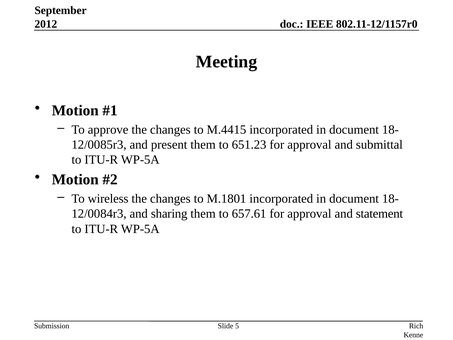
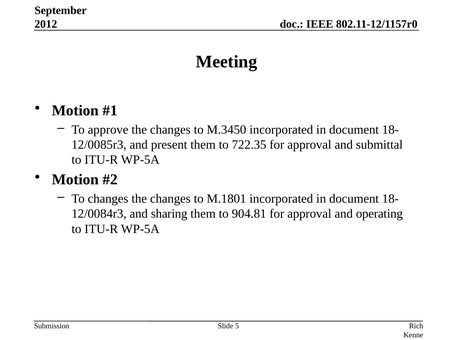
M.4415: M.4415 -> M.3450 (227, 129)
651.23: 651.23 -> 722.35 (249, 145)
To wireless: wireless -> changes (108, 198)
657.61: 657.61 -> 904.81 (249, 214)
statement: statement -> operating (379, 214)
